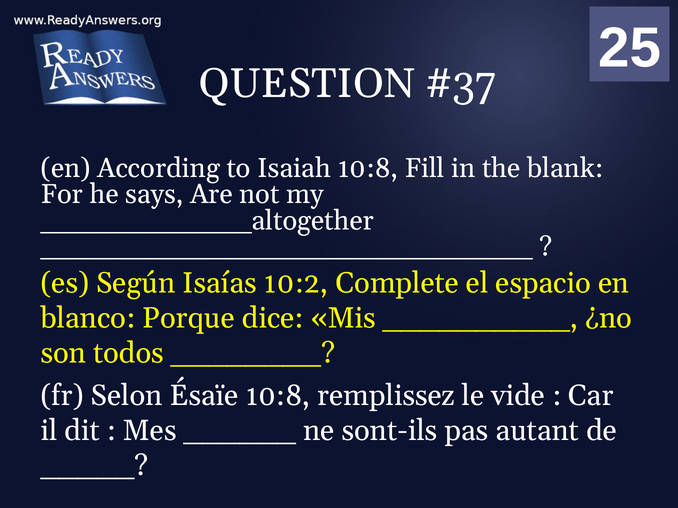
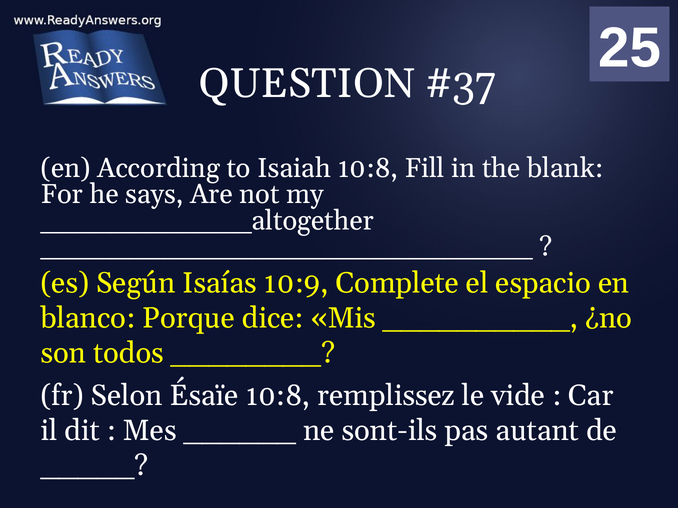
10:2: 10:2 -> 10:9 (296, 283)
